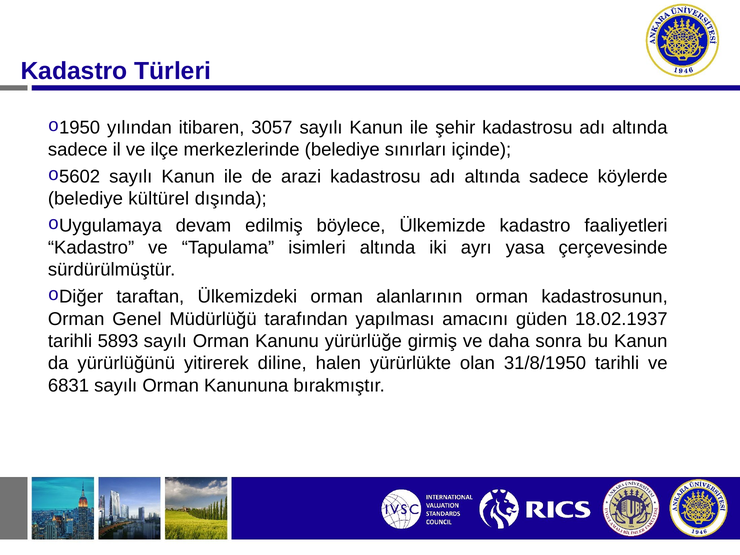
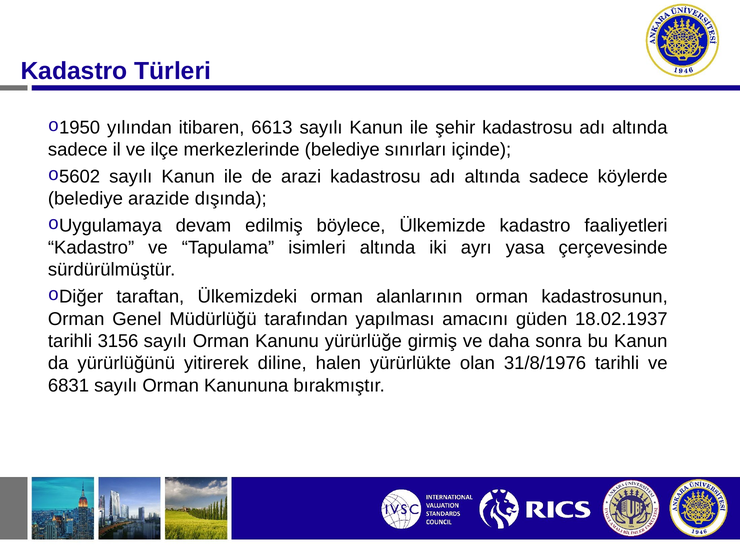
3057: 3057 -> 6613 (272, 127)
kültürel: kültürel -> arazide (159, 199)
5893: 5893 -> 3156 (118, 341)
31/8/1950: 31/8/1950 -> 31/8/1976 (545, 363)
